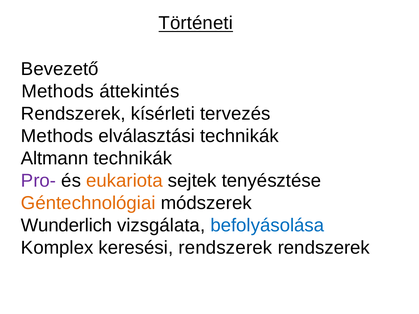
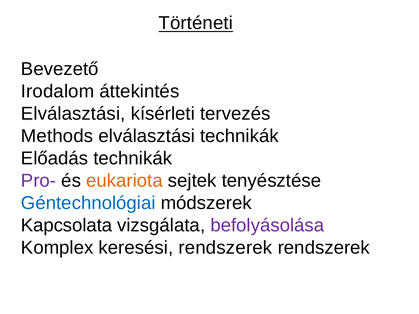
Methods: Methods -> Irodalom (58, 91)
Rendszerek: Rendszerek -> Elválasztási (73, 114)
Altmann: Altmann -> Előadás (55, 158)
Géntechnológiai colour: orange -> blue (88, 203)
Wunderlich: Wunderlich -> Kapcsolata (67, 225)
befolyásolása colour: blue -> purple (267, 225)
